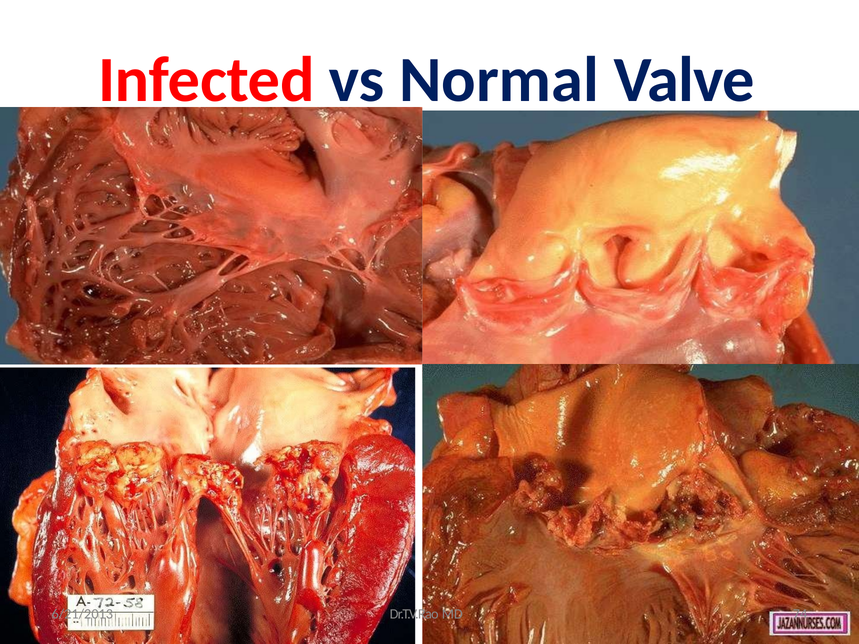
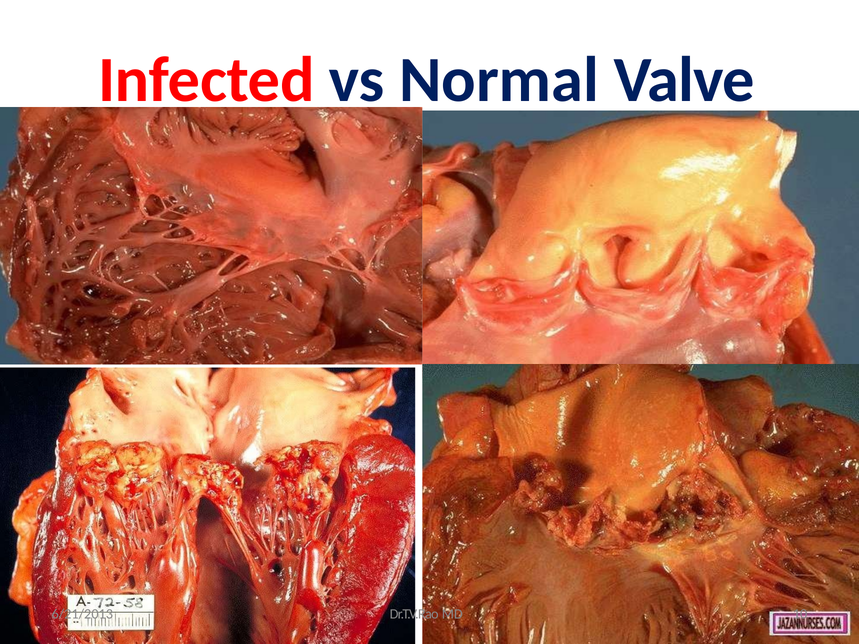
74: 74 -> 10 (800, 614)
